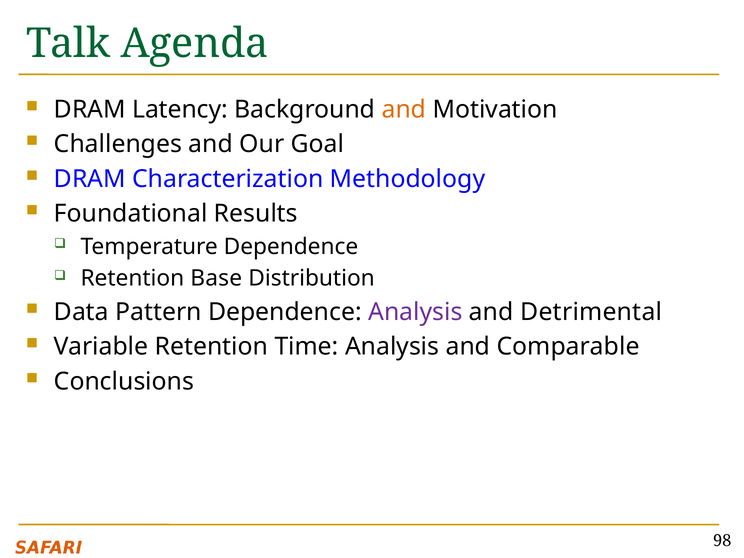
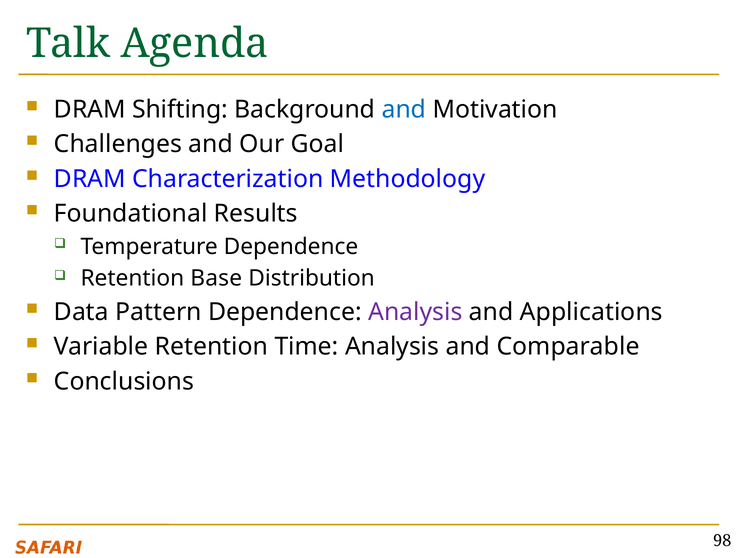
Latency: Latency -> Shifting (180, 110)
and colour: orange -> blue (404, 110)
Detrimental: Detrimental -> Applications (591, 312)
